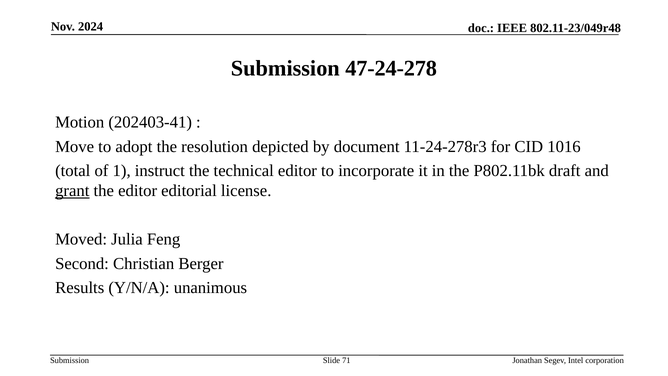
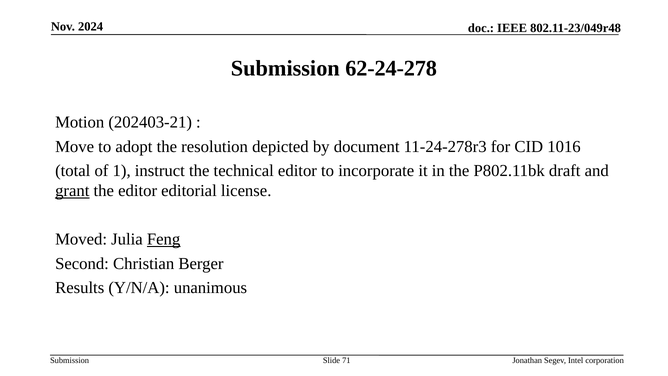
47-24-278: 47-24-278 -> 62-24-278 (391, 68)
202403-41: 202403-41 -> 202403-21 (150, 122)
Feng underline: none -> present (164, 239)
